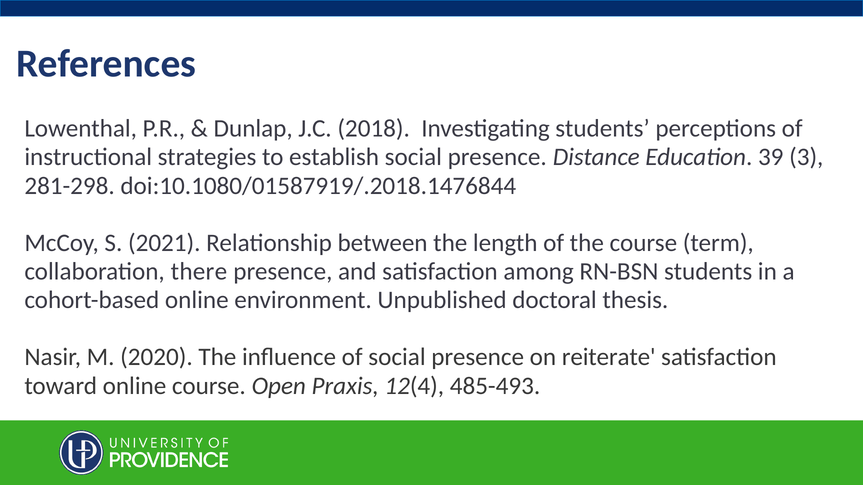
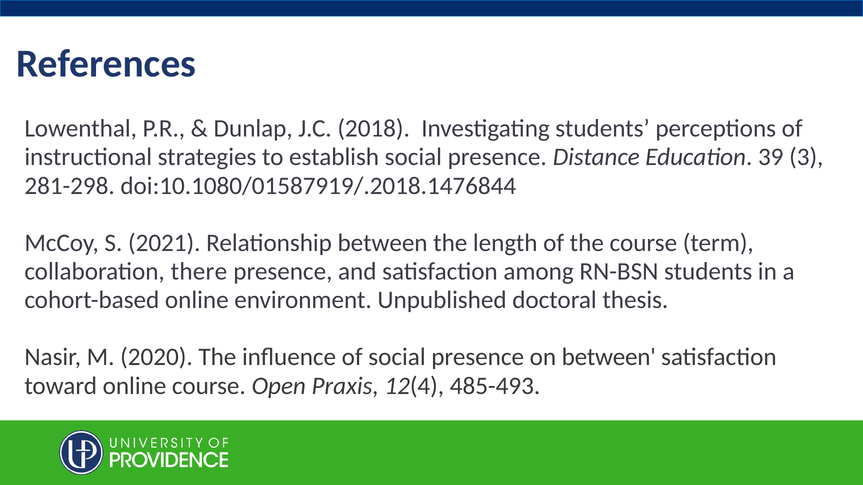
on reiterate: reiterate -> between (609, 357)
